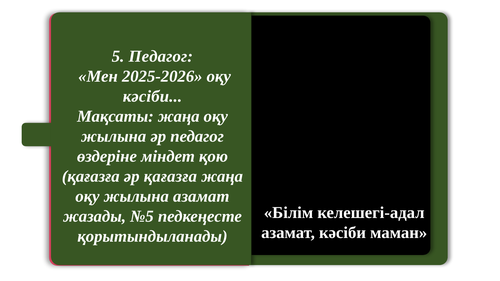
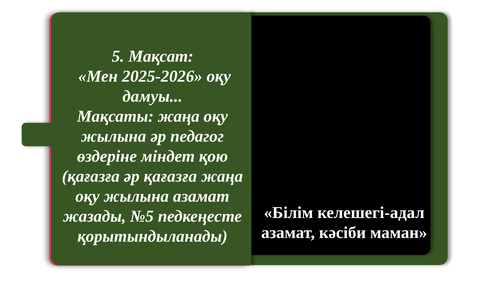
5 Педагог: Педагог -> Мақсат (161, 56)
кәсіби: кәсіби -> дамуы (152, 96)
